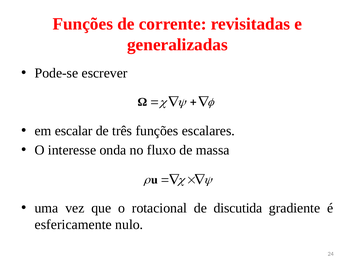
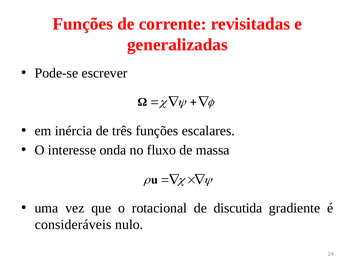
escalar: escalar -> inércia (74, 131)
esfericamente: esfericamente -> consideráveis (73, 225)
